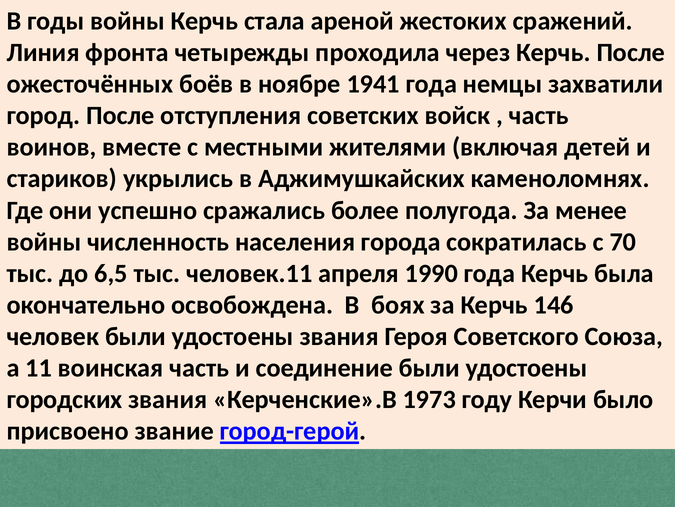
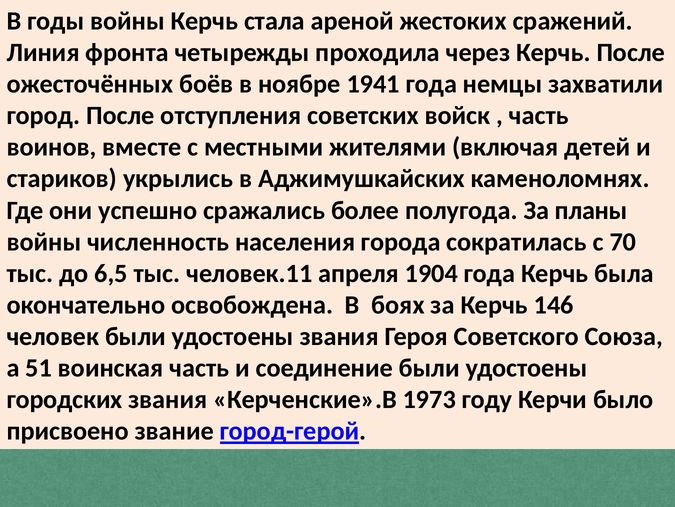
менее: менее -> планы (591, 210)
1990: 1990 -> 1904 (431, 273)
11: 11 -> 51 (39, 368)
